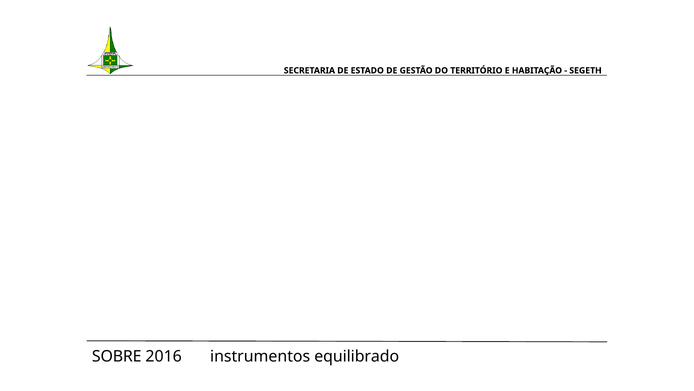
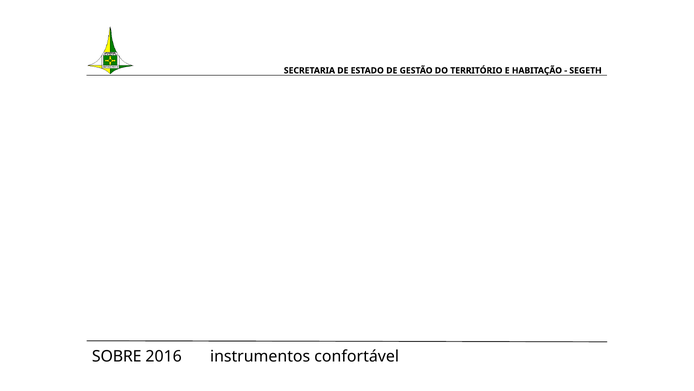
equilibrado: equilibrado -> confortável (357, 356)
